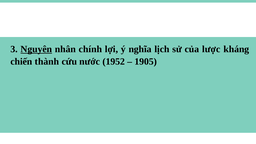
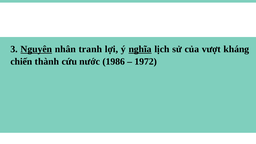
chính: chính -> tranh (90, 49)
nghĩa underline: none -> present (140, 49)
lược: lược -> vượt (211, 49)
1952: 1952 -> 1986 (114, 62)
1905: 1905 -> 1972 (146, 62)
